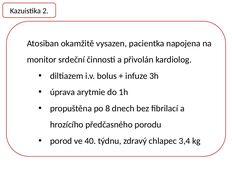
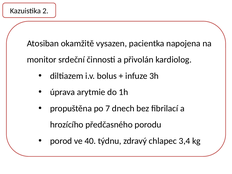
8: 8 -> 7 (108, 108)
